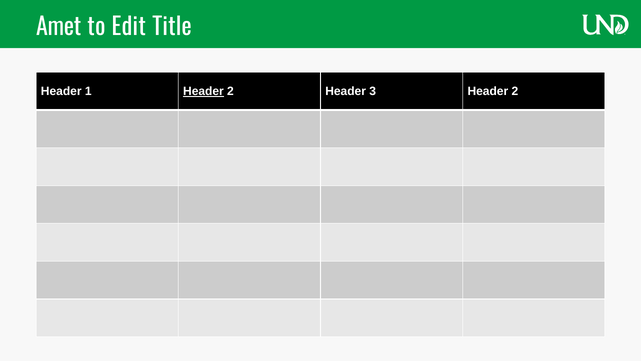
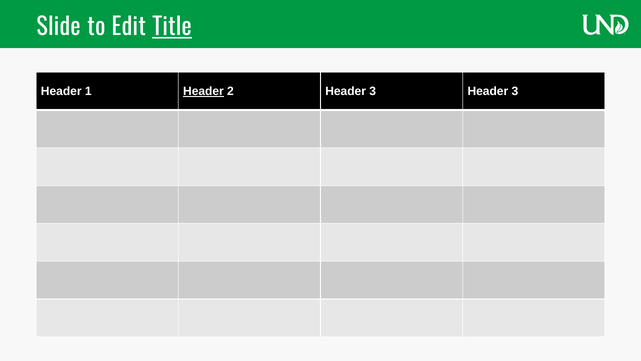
Amet: Amet -> Slide (58, 27)
Title underline: none -> present (172, 27)
3 Header 2: 2 -> 3 (515, 91)
